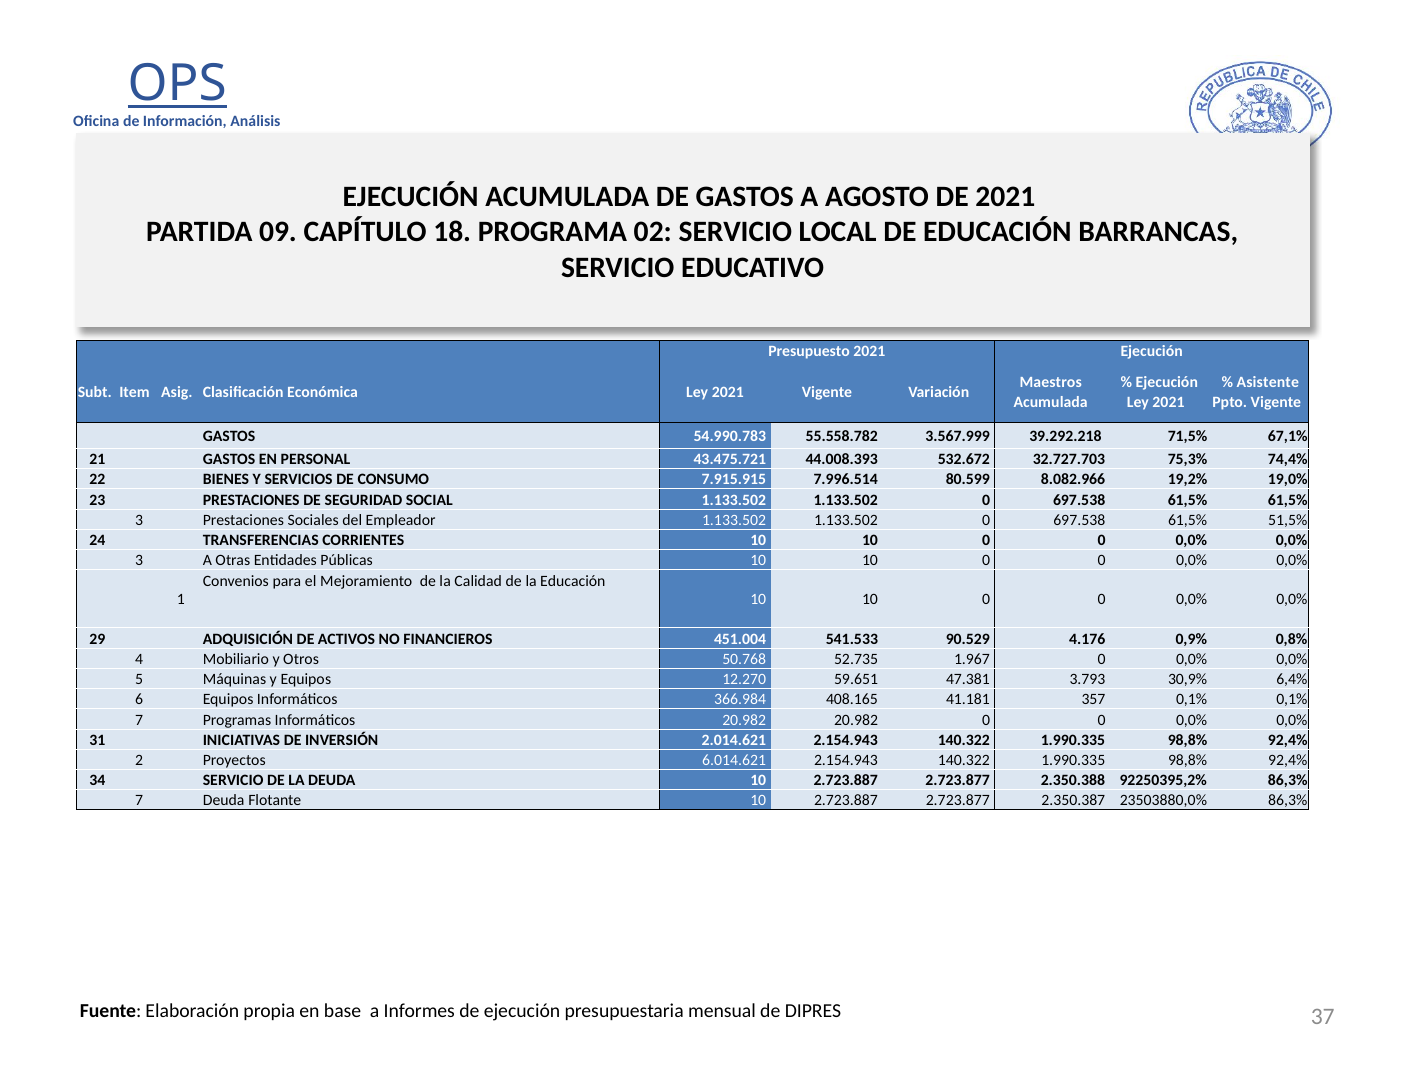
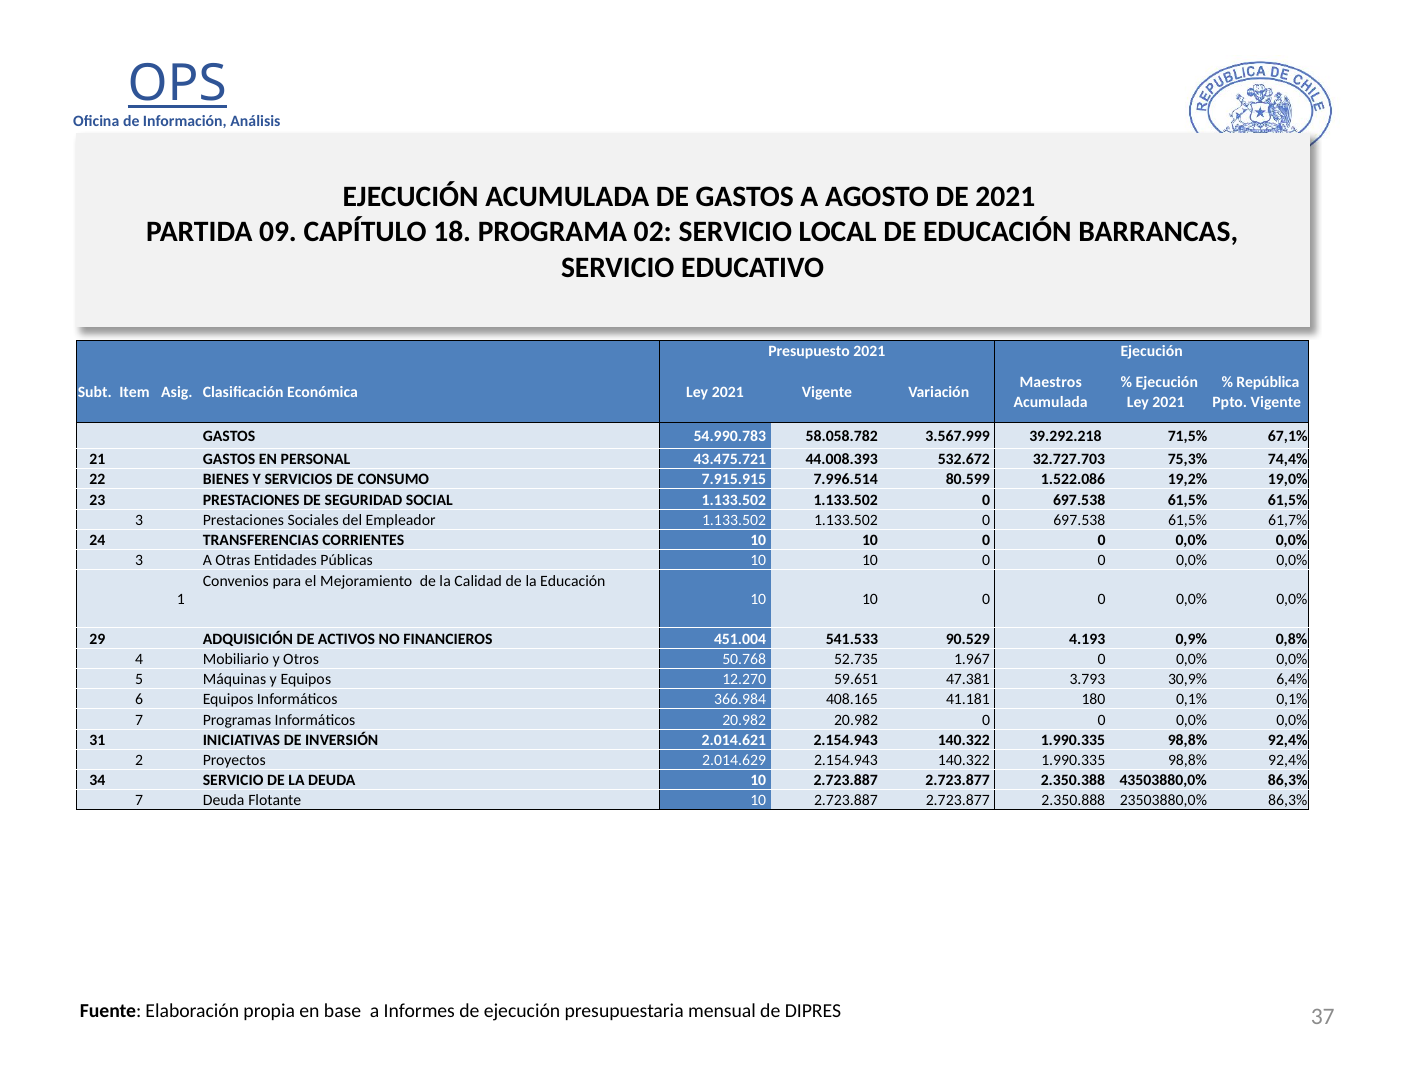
Asistente: Asistente -> República (1268, 383)
55.558.782: 55.558.782 -> 58.058.782 (842, 436)
8.082.966: 8.082.966 -> 1.522.086 (1073, 480)
51,5%: 51,5% -> 61,7% (1288, 520)
4.176: 4.176 -> 4.193 (1087, 639)
357: 357 -> 180 (1093, 700)
6.014.621: 6.014.621 -> 2.014.629 (734, 760)
92250395,2%: 92250395,2% -> 43503880,0% (1163, 781)
2.350.387: 2.350.387 -> 2.350.888 (1073, 801)
